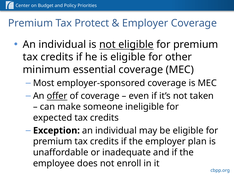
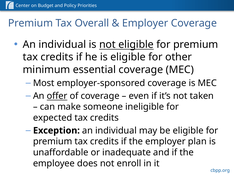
Protect: Protect -> Overall (92, 23)
